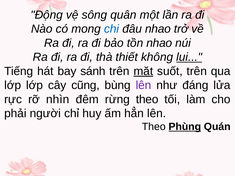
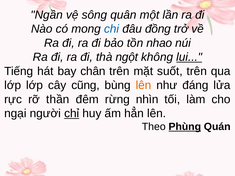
Động: Động -> Ngần (47, 15)
đâu nhao: nhao -> đồng (158, 29)
thiết: thiết -> ngột (127, 57)
sánh: sánh -> chân (93, 71)
mặt underline: present -> none (143, 71)
lên colour: purple -> orange (144, 85)
nhìn: nhìn -> thần (58, 99)
rừng theo: theo -> nhìn (147, 99)
phải: phải -> ngại (15, 114)
chỉ underline: none -> present (72, 114)
